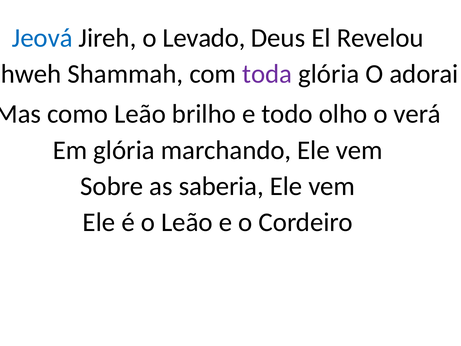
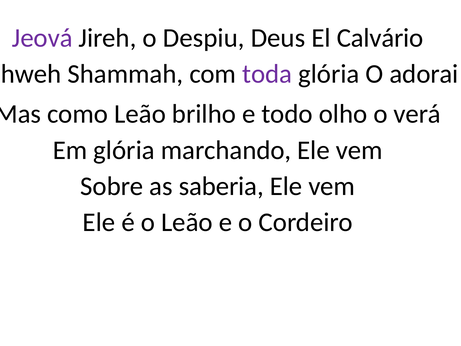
Jeová colour: blue -> purple (42, 38)
Levado: Levado -> Despiu (204, 38)
Revelou: Revelou -> Calvário (380, 38)
